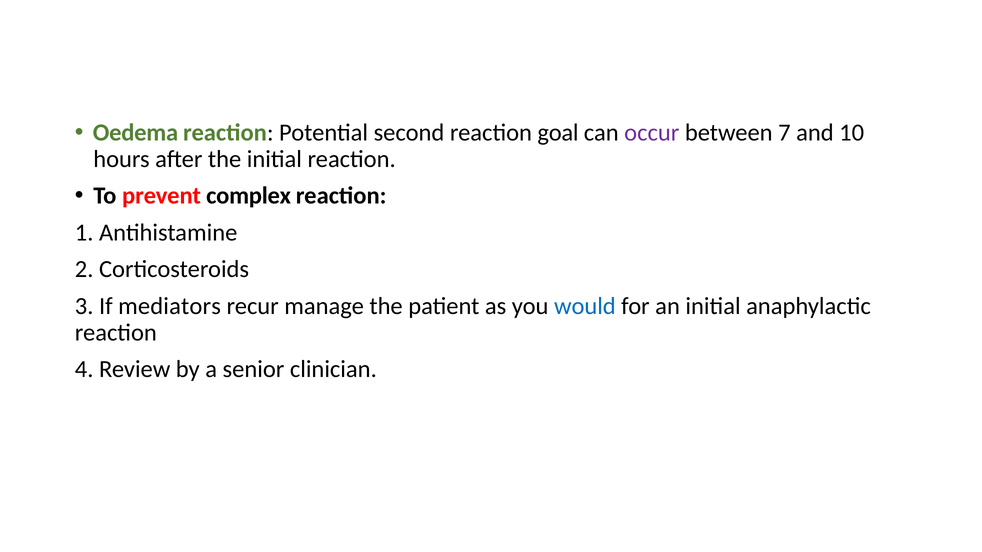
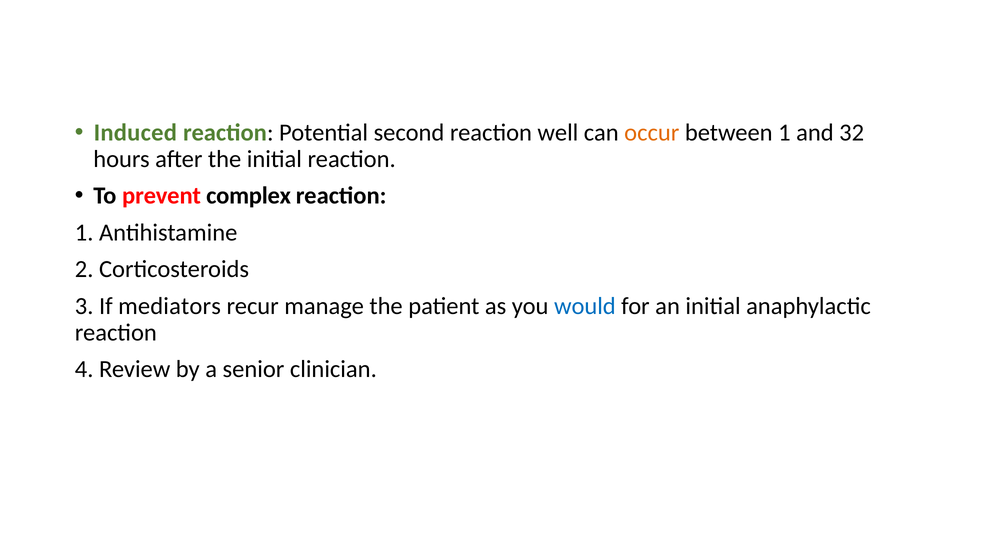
Oedema: Oedema -> Induced (135, 133)
goal: goal -> well (558, 133)
occur colour: purple -> orange (652, 133)
between 7: 7 -> 1 (784, 133)
10: 10 -> 32 (852, 133)
